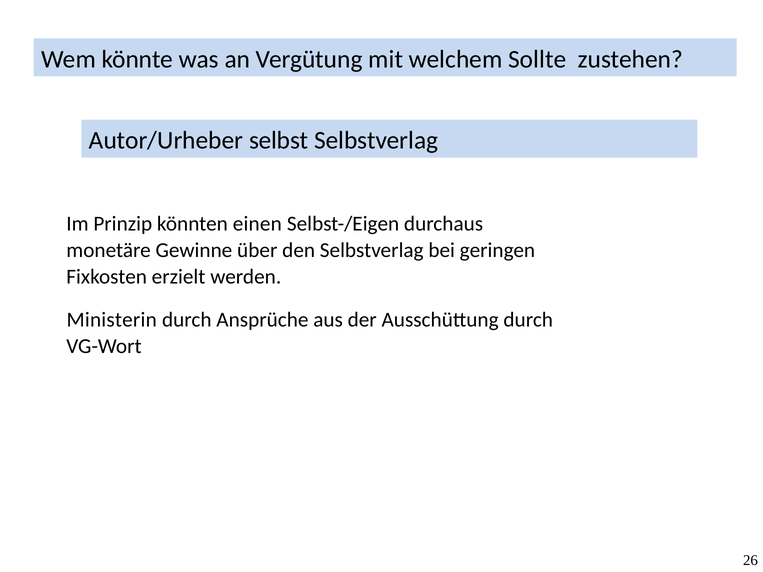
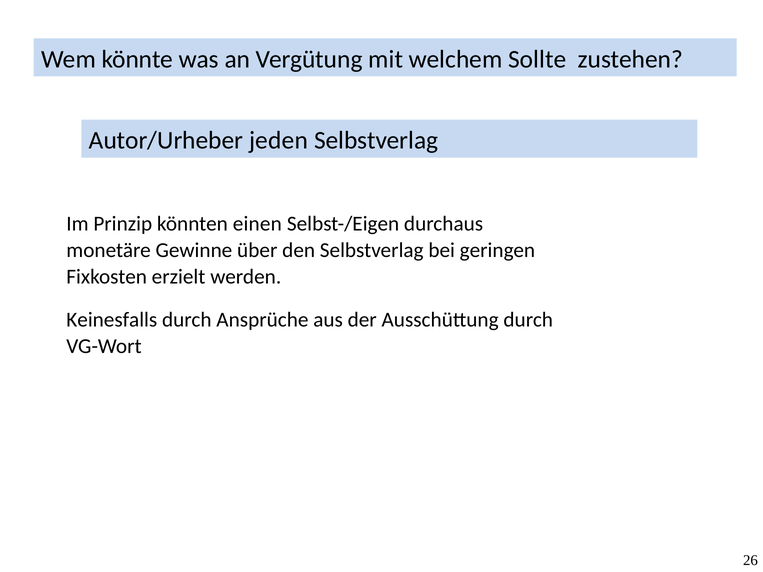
selbst: selbst -> jeden (279, 141)
Ministerin: Ministerin -> Keinesfalls (112, 320)
